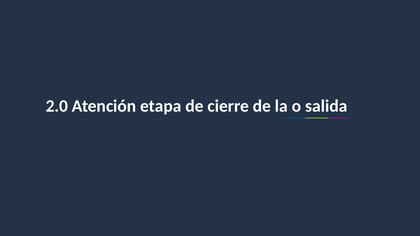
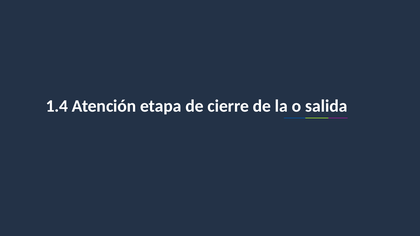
2.0: 2.0 -> 1.4 (57, 106)
